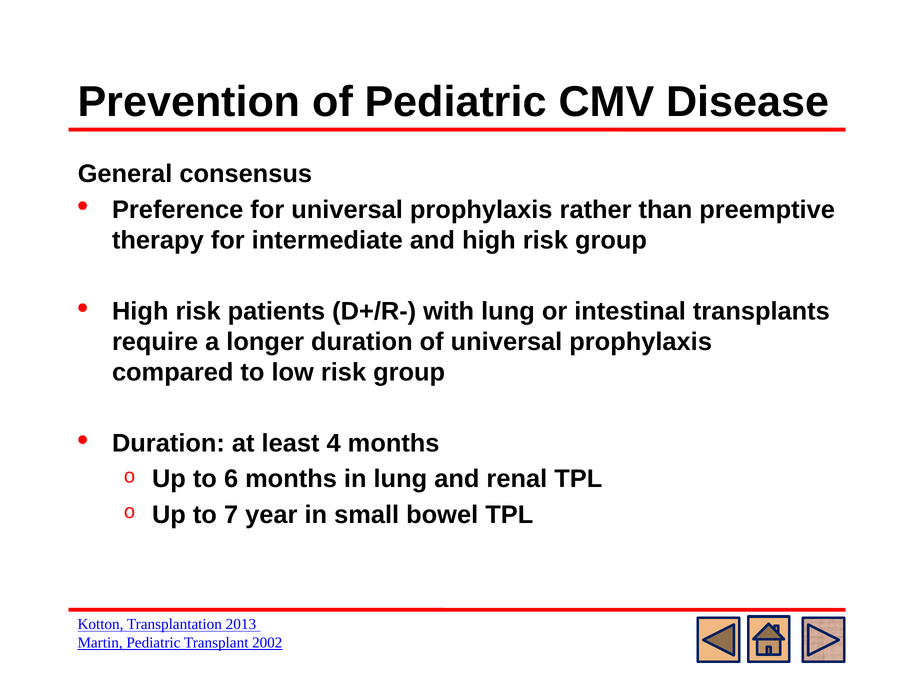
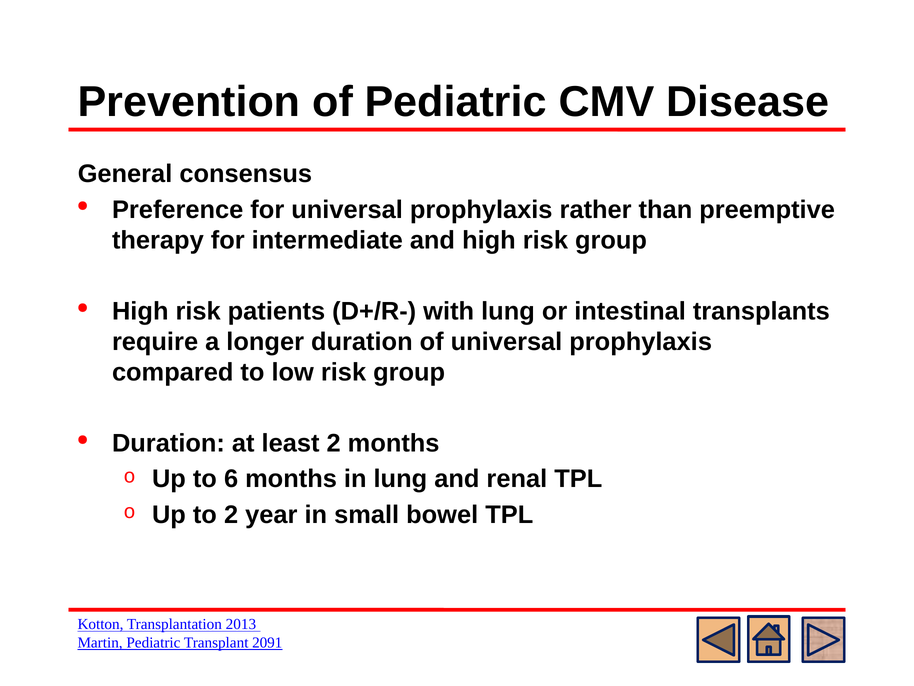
least 4: 4 -> 2 (334, 443)
to 7: 7 -> 2 (231, 514)
2002: 2002 -> 2091 (267, 642)
